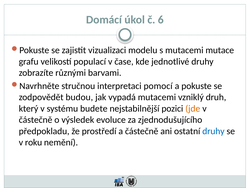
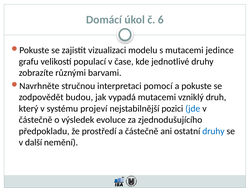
mutace: mutace -> jedince (220, 50)
budete: budete -> projeví (94, 108)
jde colour: orange -> blue (193, 108)
roku: roku -> další (34, 142)
